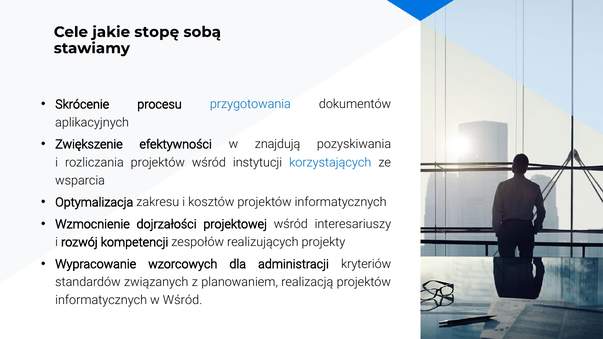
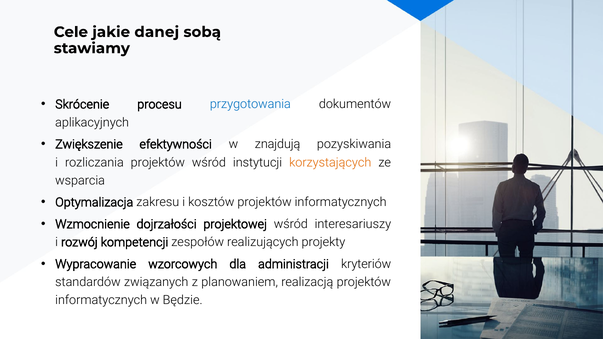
stopę: stopę -> danej (157, 32)
korzystających colour: blue -> orange (330, 162)
w Wśród: Wśród -> Będzie (183, 300)
